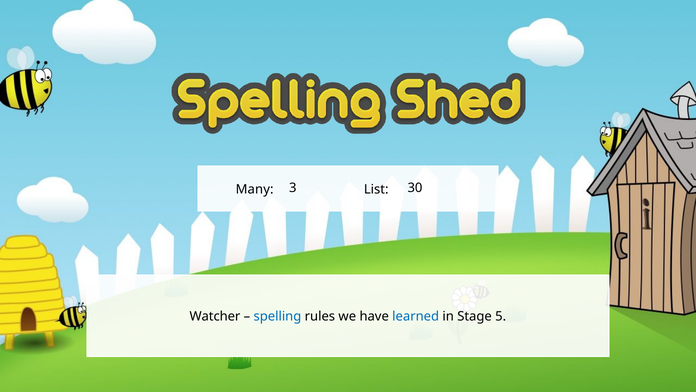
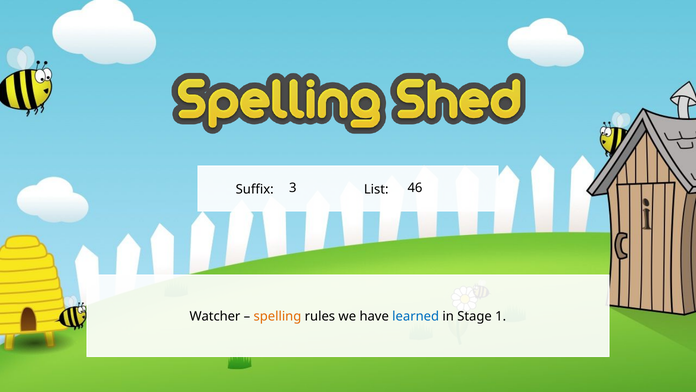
30: 30 -> 46 (415, 187)
Many: Many -> Suffix (255, 189)
spelling colour: blue -> orange (277, 316)
5: 5 -> 1 (501, 316)
